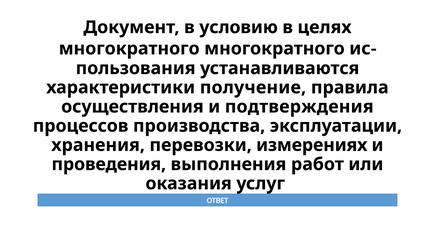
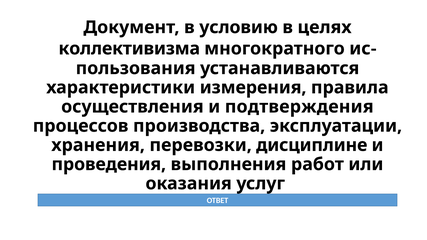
многократного: многократного -> коллективизма (129, 49)
получение: получение -> измерения (253, 88)
измерениях: измерениях -> дисциплине (312, 145)
